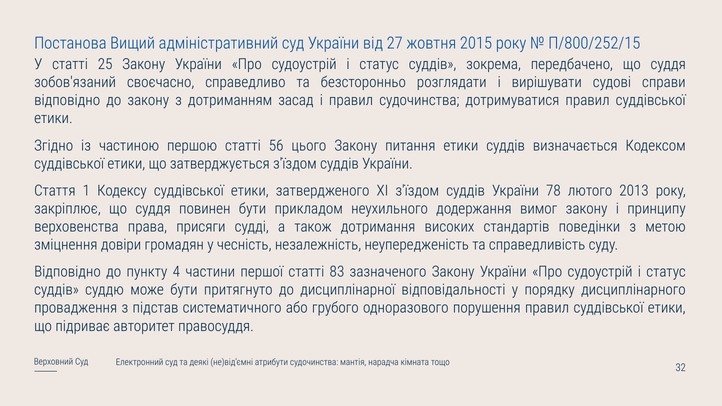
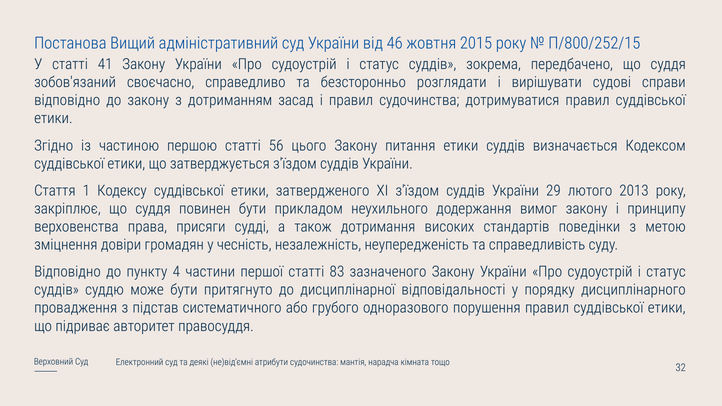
27: 27 -> 46 (395, 43)
25: 25 -> 41 (105, 64)
78: 78 -> 29 (553, 191)
